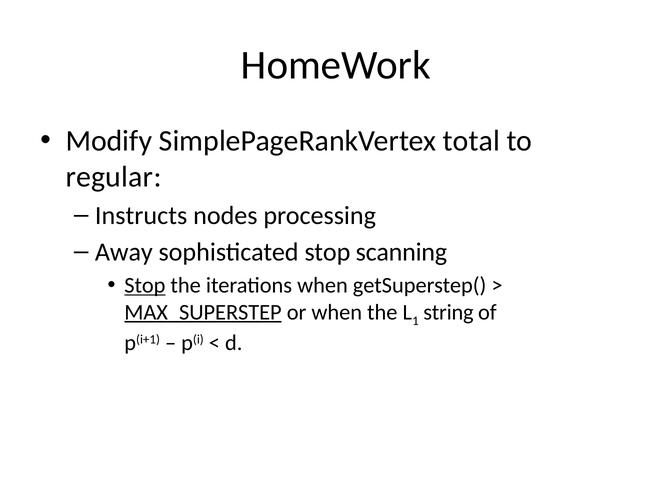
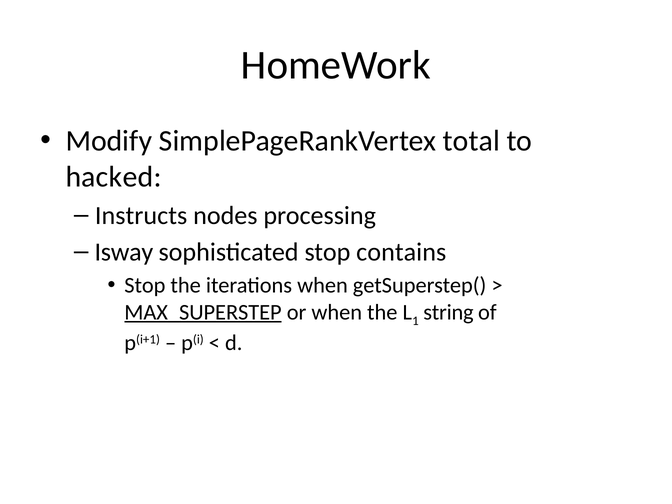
regular: regular -> hacked (114, 177)
Away: Away -> Isway (124, 252)
scanning: scanning -> contains (401, 252)
Stop underline: present -> none (145, 285)
